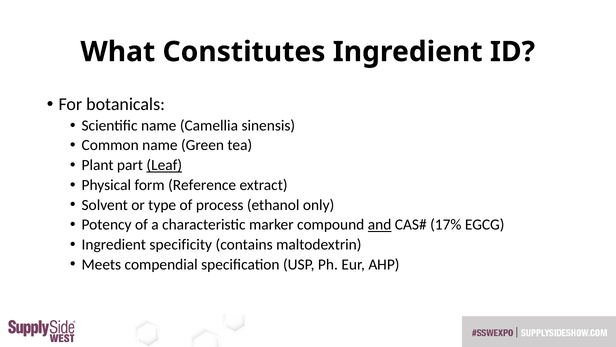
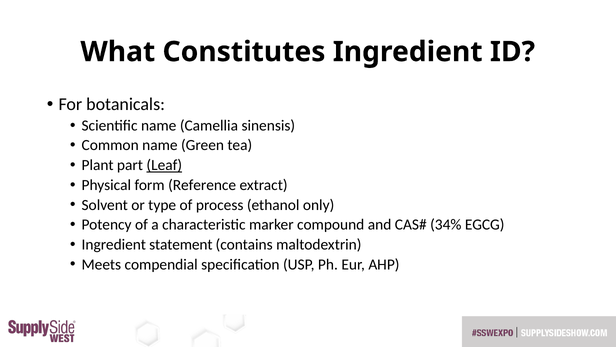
and underline: present -> none (380, 224)
17%: 17% -> 34% (446, 224)
specificity: specificity -> statement (181, 244)
